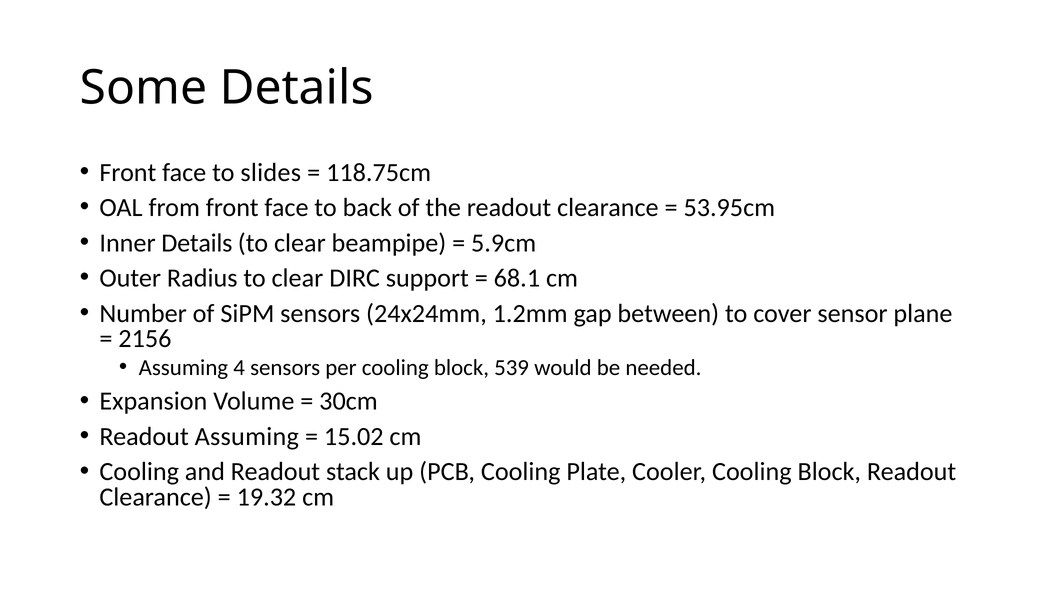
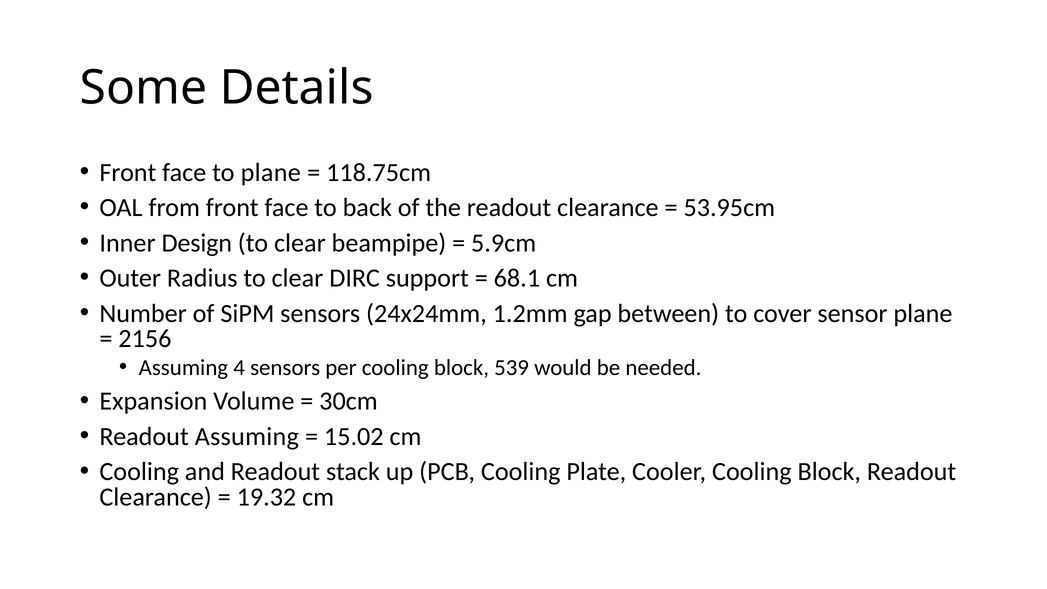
to slides: slides -> plane (271, 172)
Inner Details: Details -> Design (197, 243)
